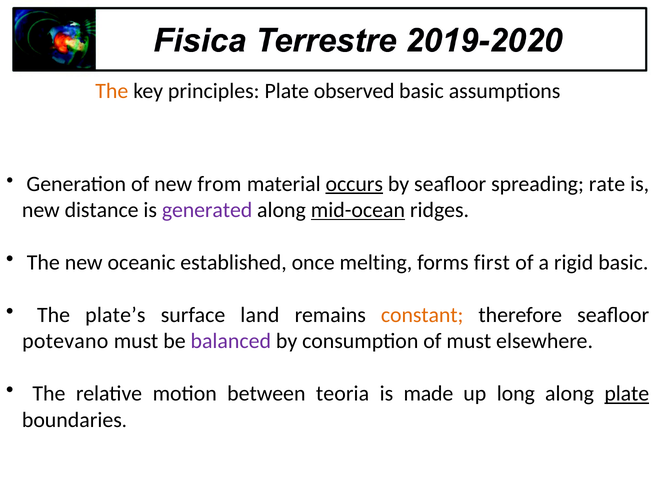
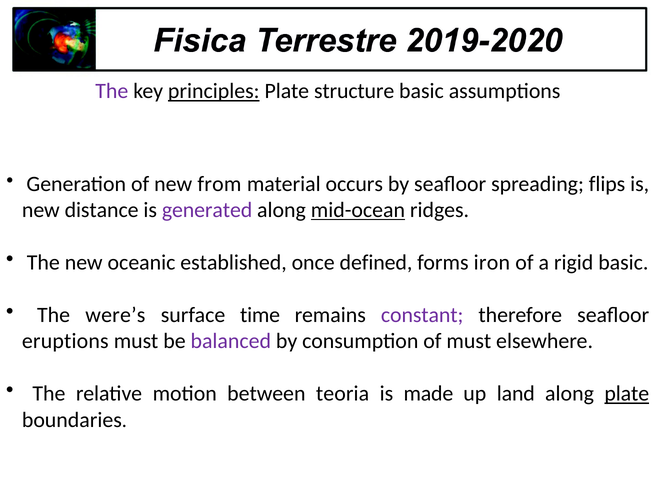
The colour: orange -> purple (112, 91)
principles underline: none -> present (214, 91)
observed: observed -> structure (354, 91)
occurs underline: present -> none (354, 184)
rate: rate -> flips (607, 184)
melting: melting -> defined (376, 263)
first: first -> iron (492, 263)
plate’s: plate’s -> were’s (115, 315)
land: land -> time (260, 315)
constant colour: orange -> purple (422, 315)
potevano: potevano -> eruptions (65, 341)
long: long -> land (516, 394)
